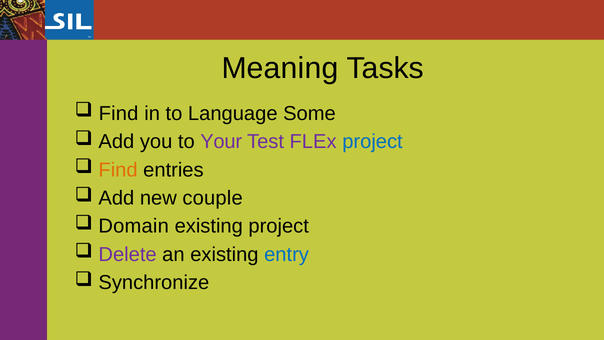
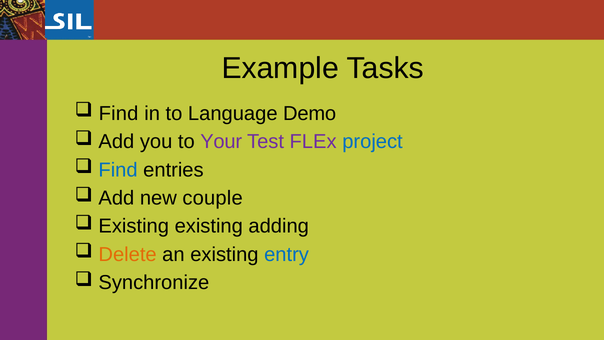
Meaning: Meaning -> Example (280, 68)
Some: Some -> Demo (310, 113)
Find colour: orange -> blue (118, 170)
Domain: Domain -> Existing (134, 226)
existing project: project -> adding (279, 226)
Delete colour: purple -> orange (128, 254)
